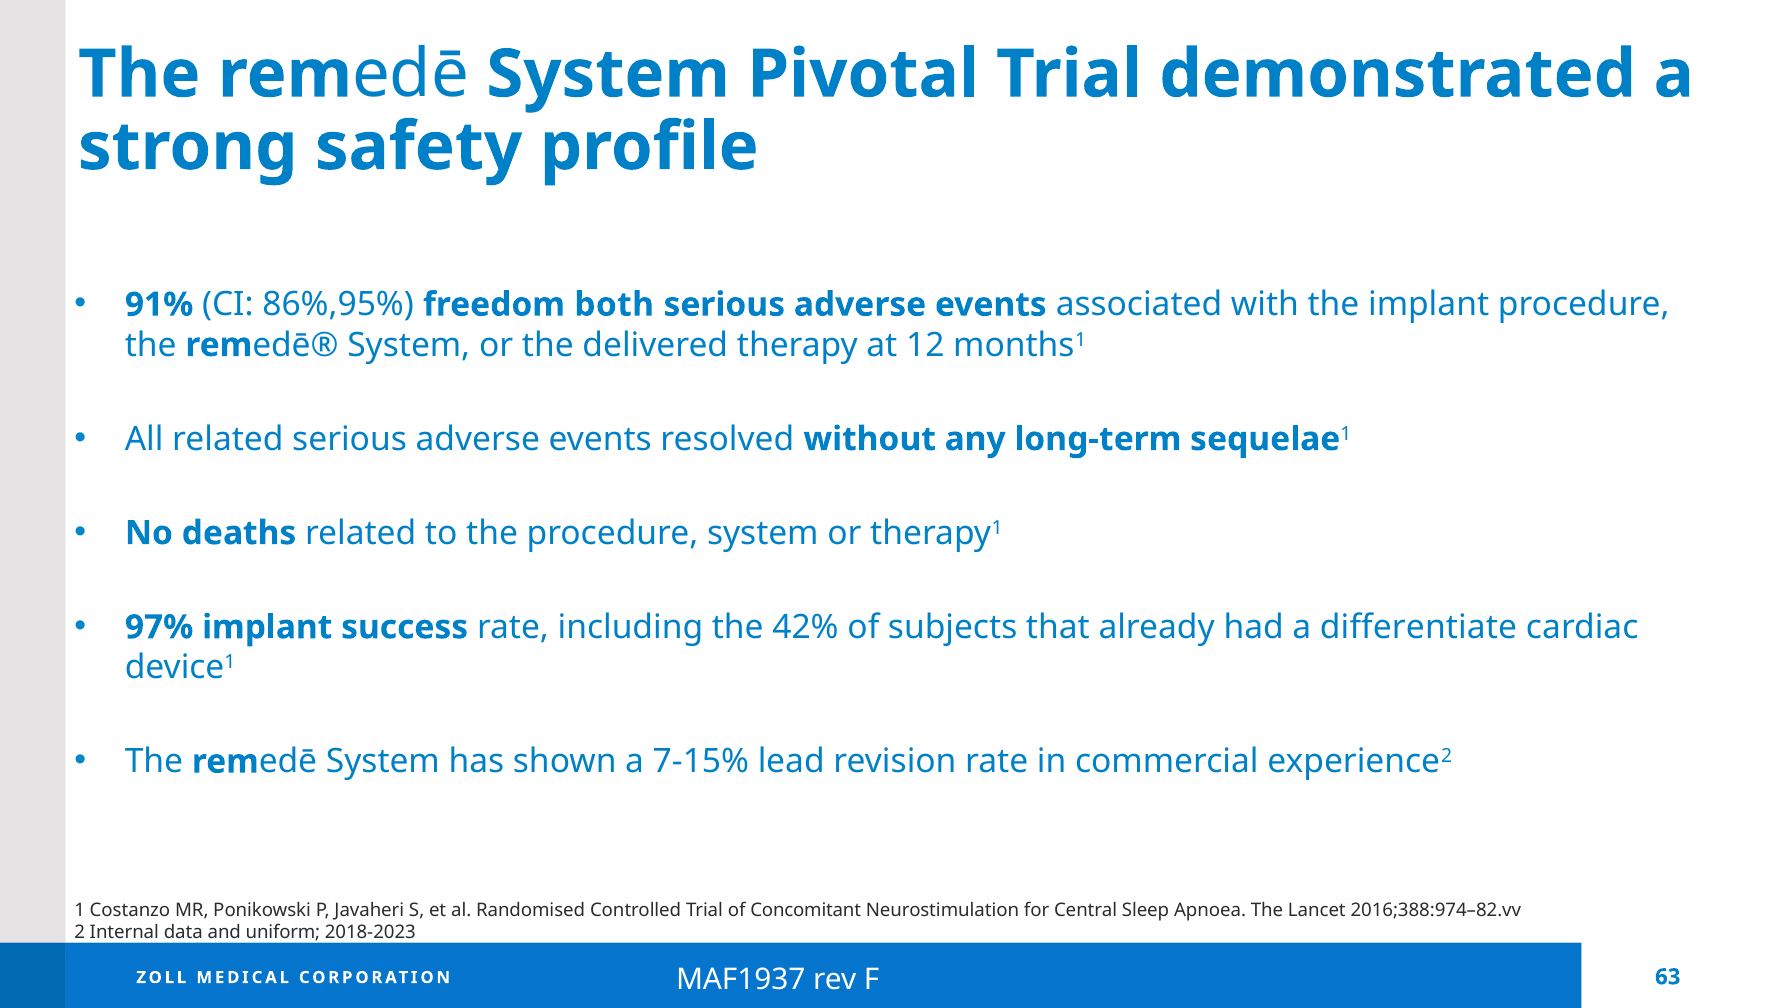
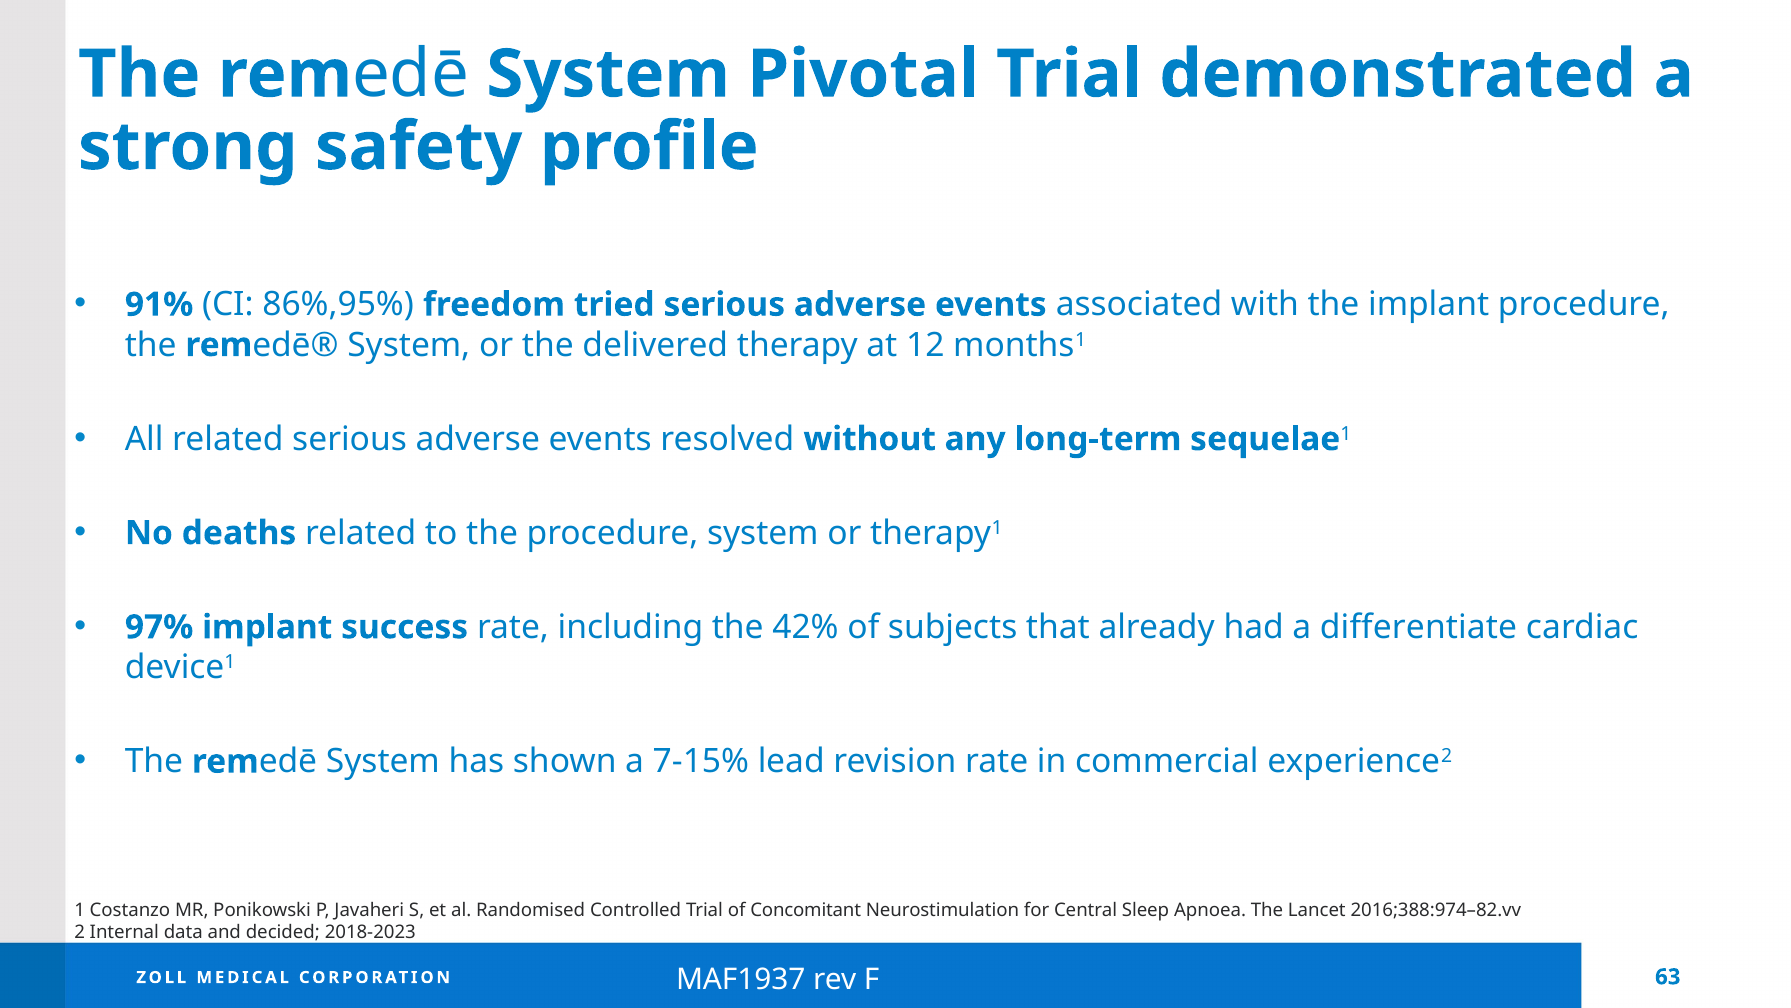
both: both -> tried (614, 304)
uniform: uniform -> decided (283, 932)
